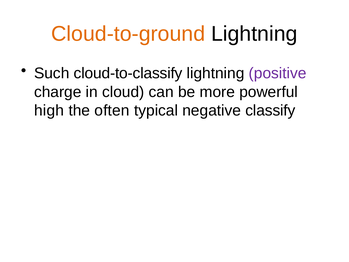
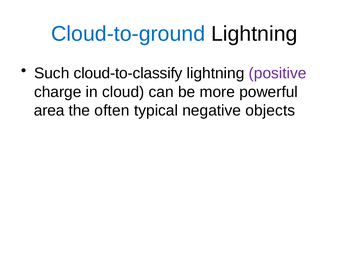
Cloud-to-ground colour: orange -> blue (128, 34)
high: high -> area (49, 110)
classify: classify -> objects (270, 110)
